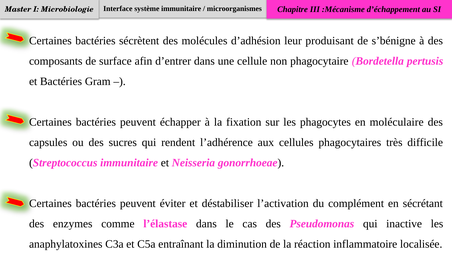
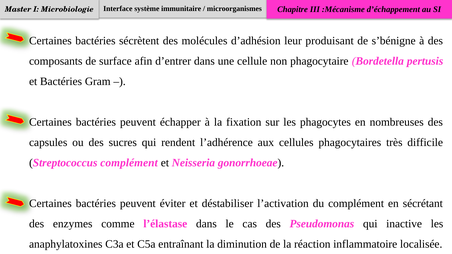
moléculaire: moléculaire -> nombreuses (397, 122)
Streptococcus immunitaire: immunitaire -> complément (129, 163)
